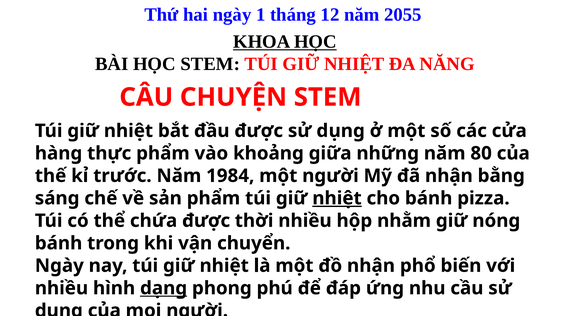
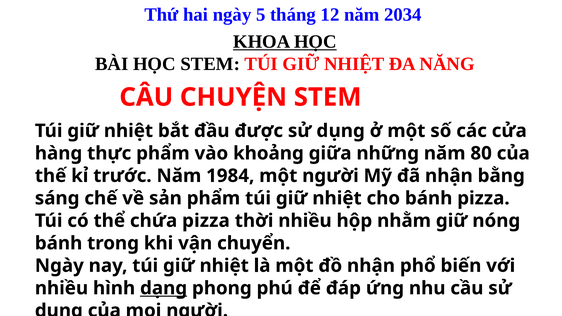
1: 1 -> 5 (261, 15)
2055: 2055 -> 2034 (403, 15)
nhiệt underline: present -> none (337, 198)
chứa được: được -> pizza (206, 221)
